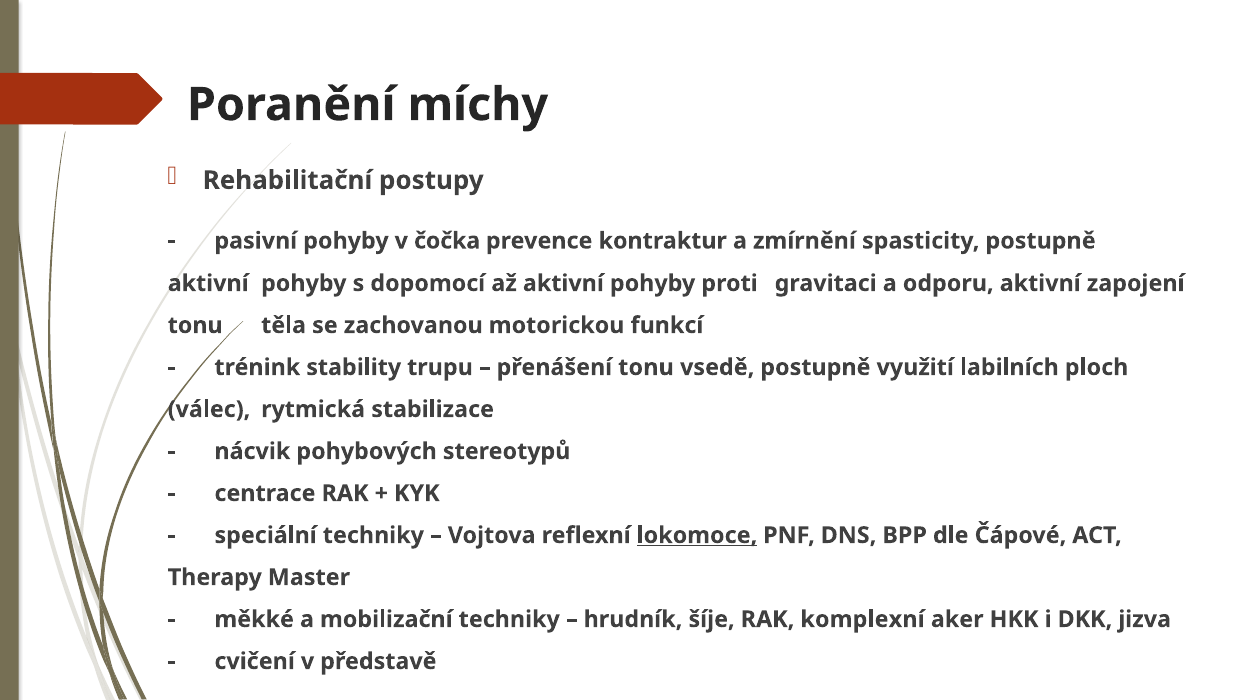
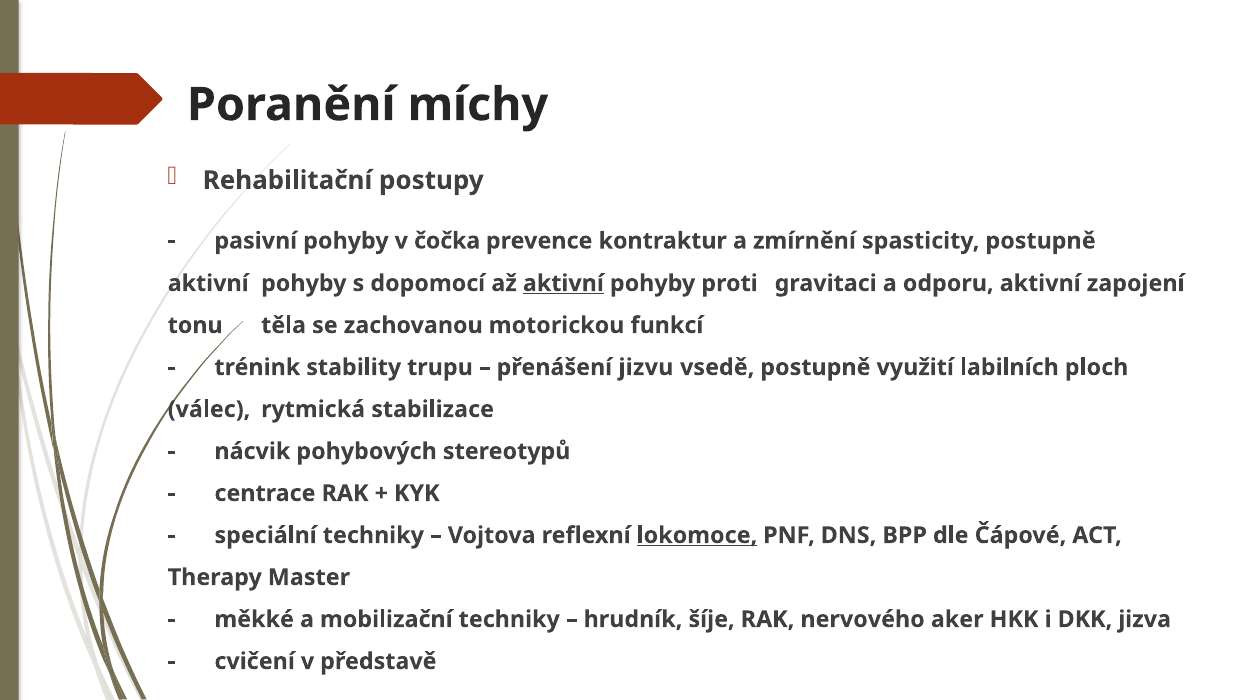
aktivní underline: none -> present (563, 283)
přenášení tonu: tonu -> jizvu (646, 367)
komplexní: komplexní -> nervového (863, 620)
